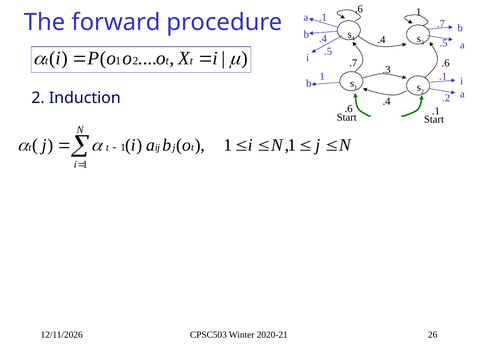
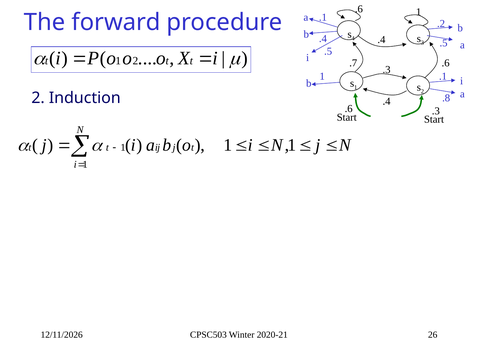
.7: .7 -> .2 (441, 24)
.2: .2 -> .8 (446, 98)
.1: .1 -> .3 (436, 111)
